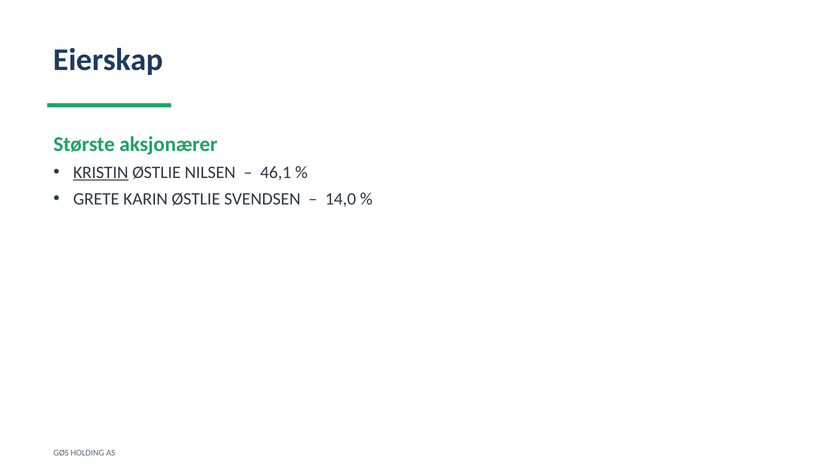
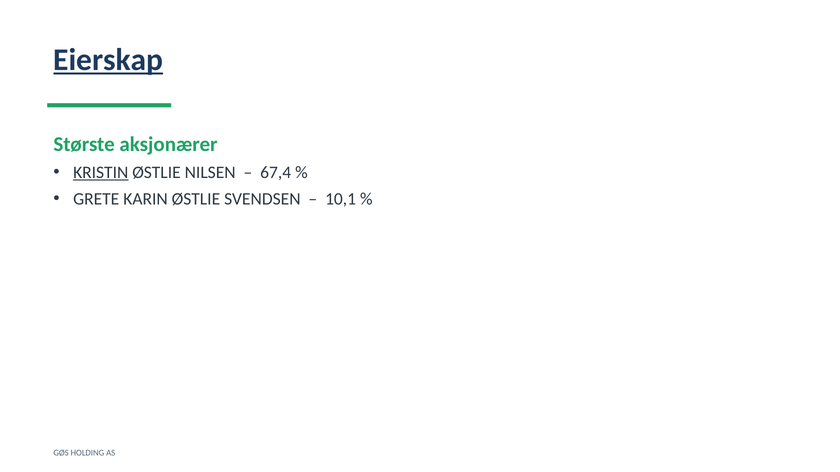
Eierskap underline: none -> present (108, 60)
46,1: 46,1 -> 67,4 (276, 173)
14,0: 14,0 -> 10,1 (341, 199)
